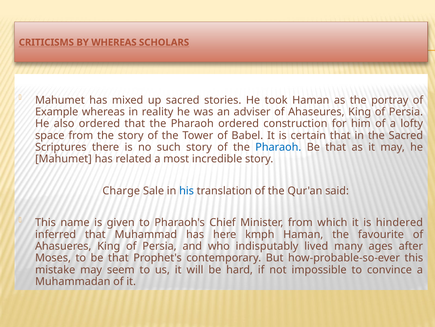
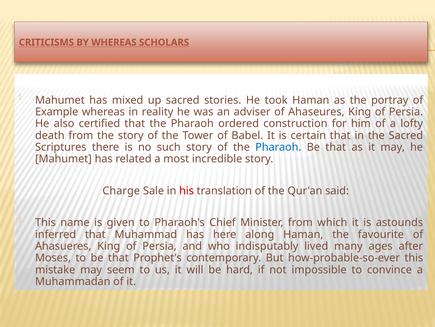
also ordered: ordered -> certified (99, 123)
space: space -> death (50, 135)
his colour: blue -> red (187, 190)
hindered: hindered -> astounds (399, 222)
kmph: kmph -> along (260, 234)
